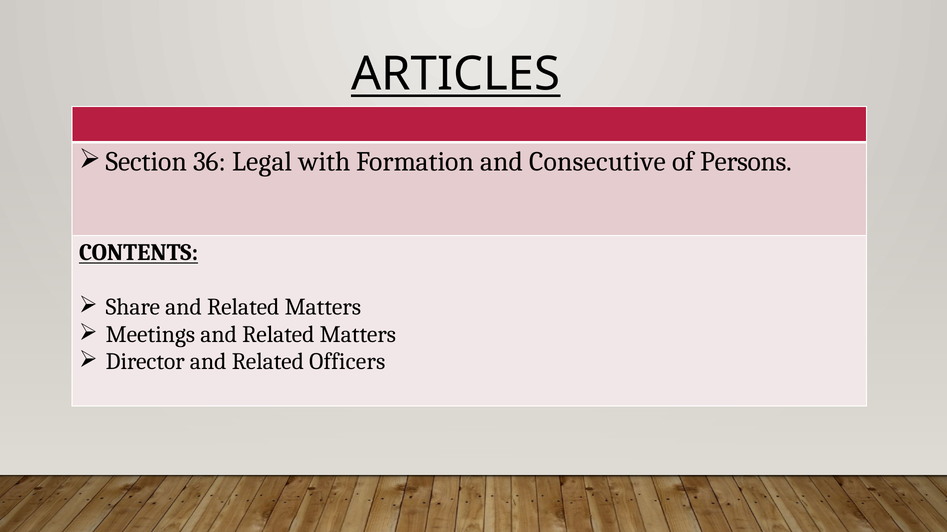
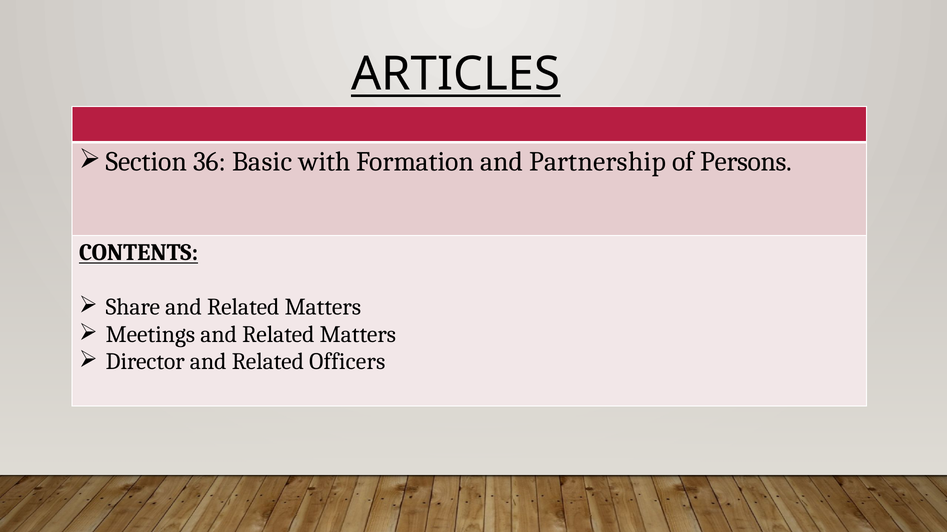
Legal: Legal -> Basic (262, 162)
Consecutive: Consecutive -> Partnership (597, 162)
